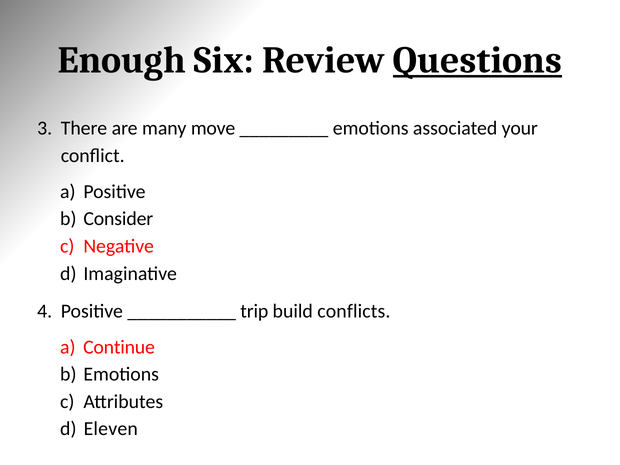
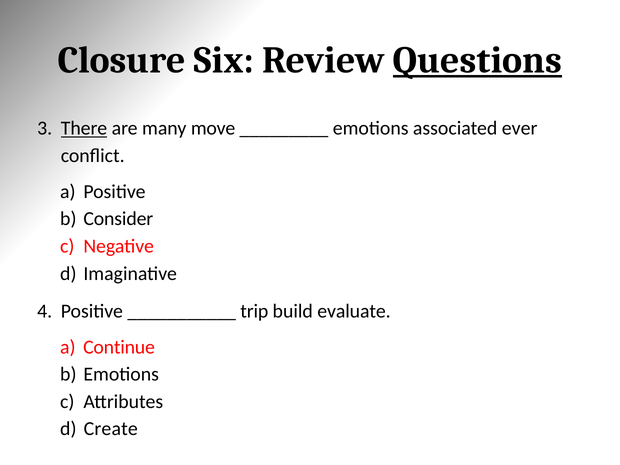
Enough: Enough -> Closure (122, 60)
There underline: none -> present (84, 128)
your: your -> ever (520, 128)
conflicts: conflicts -> evaluate (354, 311)
Eleven: Eleven -> Create (111, 429)
